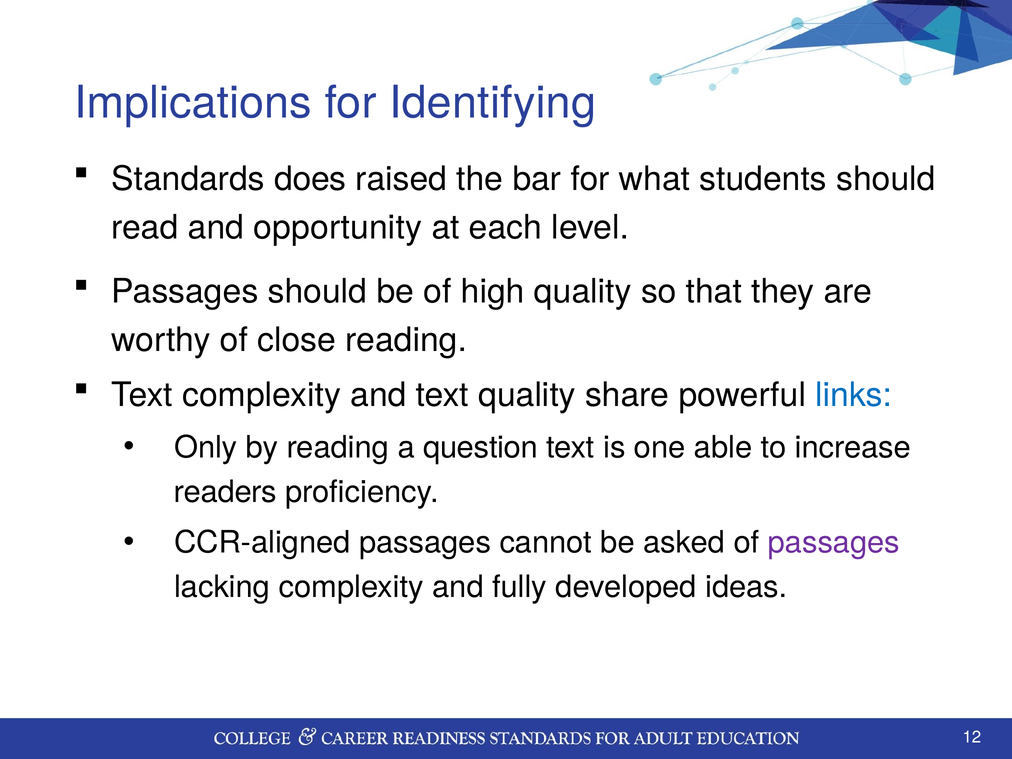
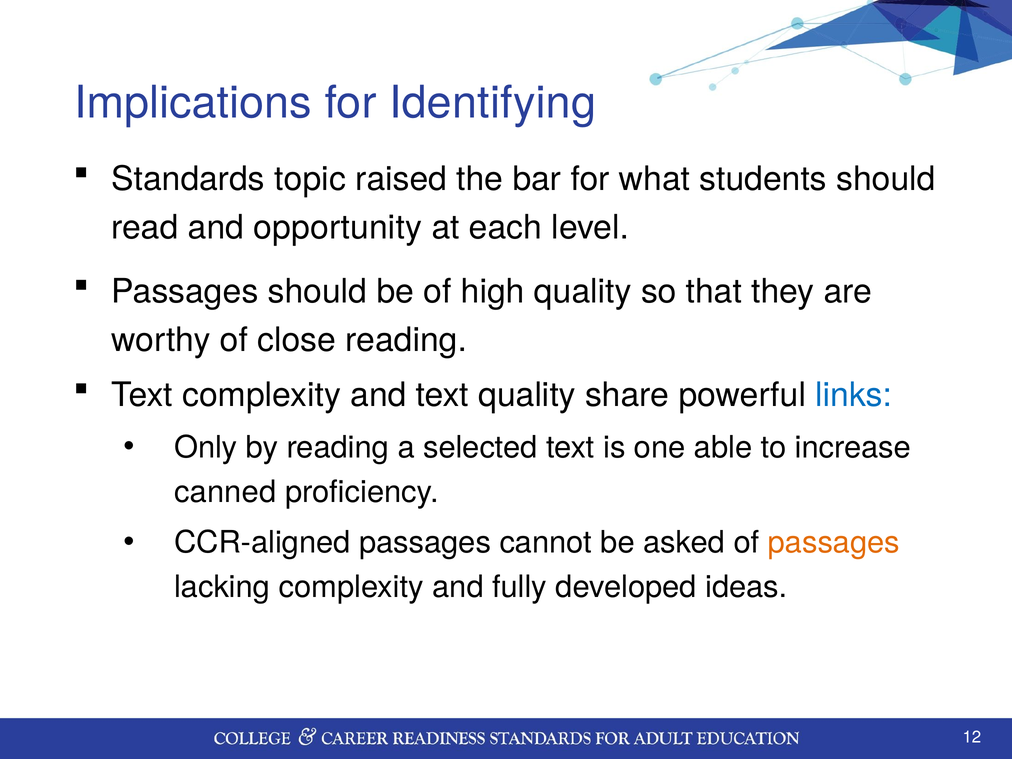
does: does -> topic (310, 179)
question: question -> selected (480, 447)
readers: readers -> canned (225, 492)
passages colour: purple -> orange (834, 543)
